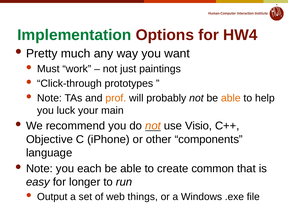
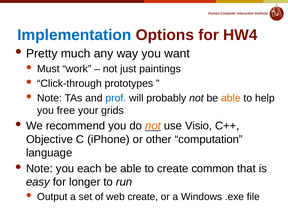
Implementation colour: green -> blue (74, 35)
prof colour: orange -> blue (116, 98)
luck: luck -> free (66, 110)
main: main -> grids (112, 110)
components: components -> computation (209, 139)
web things: things -> create (143, 197)
